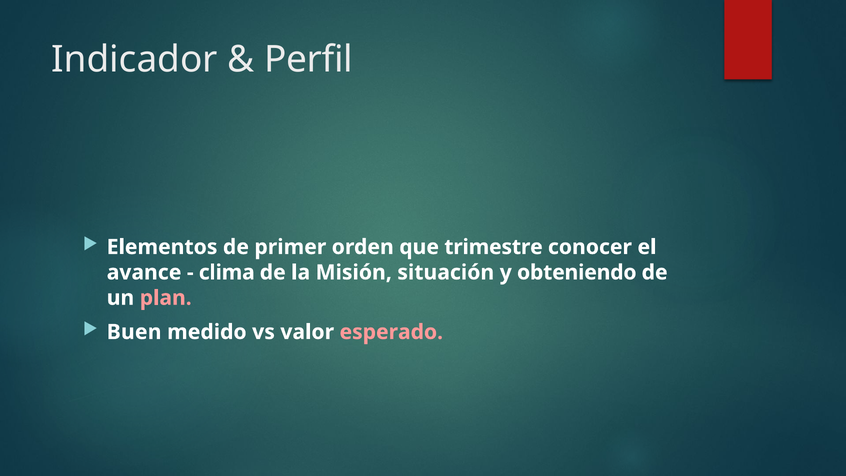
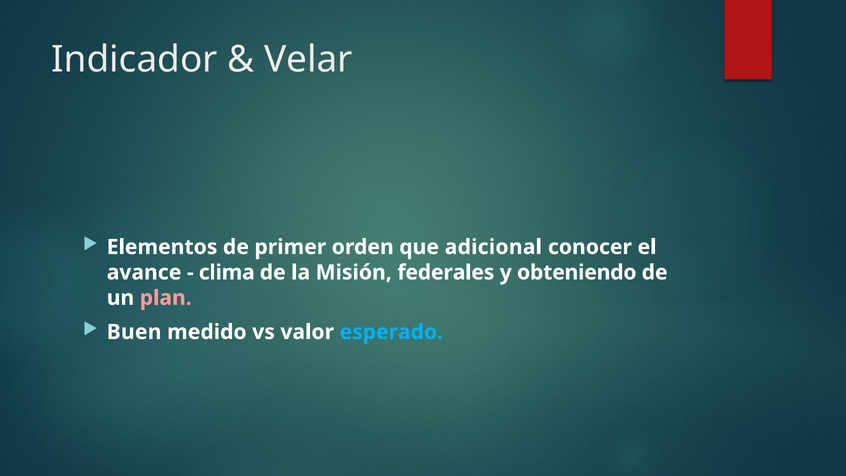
Perfil: Perfil -> Velar (308, 59)
trimestre: trimestre -> adicional (493, 247)
situación: situación -> federales (446, 272)
esperado colour: pink -> light blue (391, 332)
